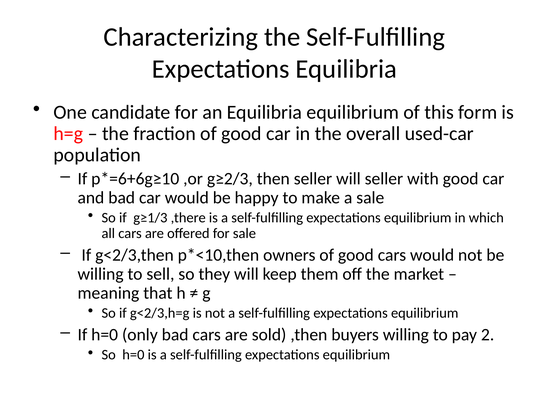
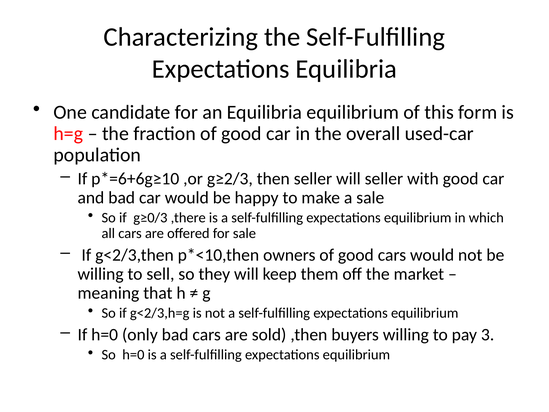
g≥1/3: g≥1/3 -> g≥0/3 (150, 218)
2: 2 -> 3 (488, 334)
